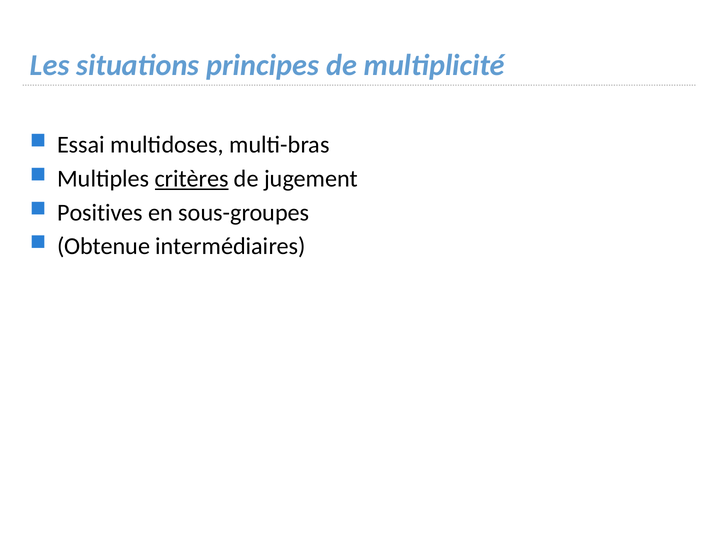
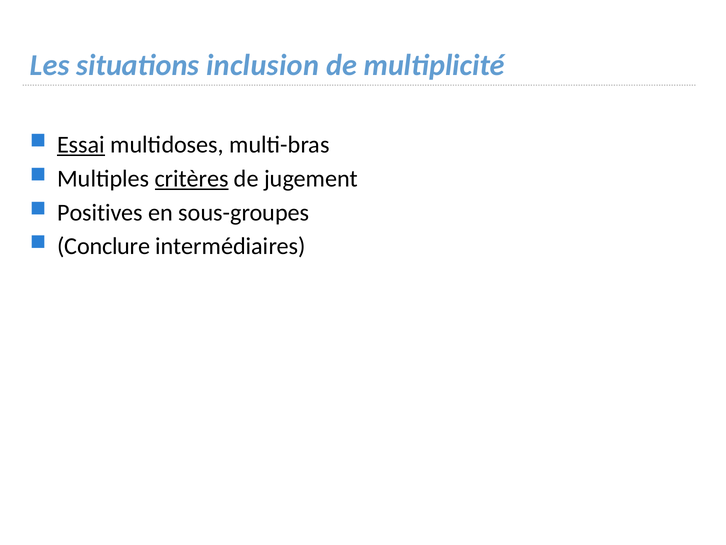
principes: principes -> inclusion (263, 65)
Essai underline: none -> present (81, 145)
Obtenue: Obtenue -> Conclure (104, 246)
